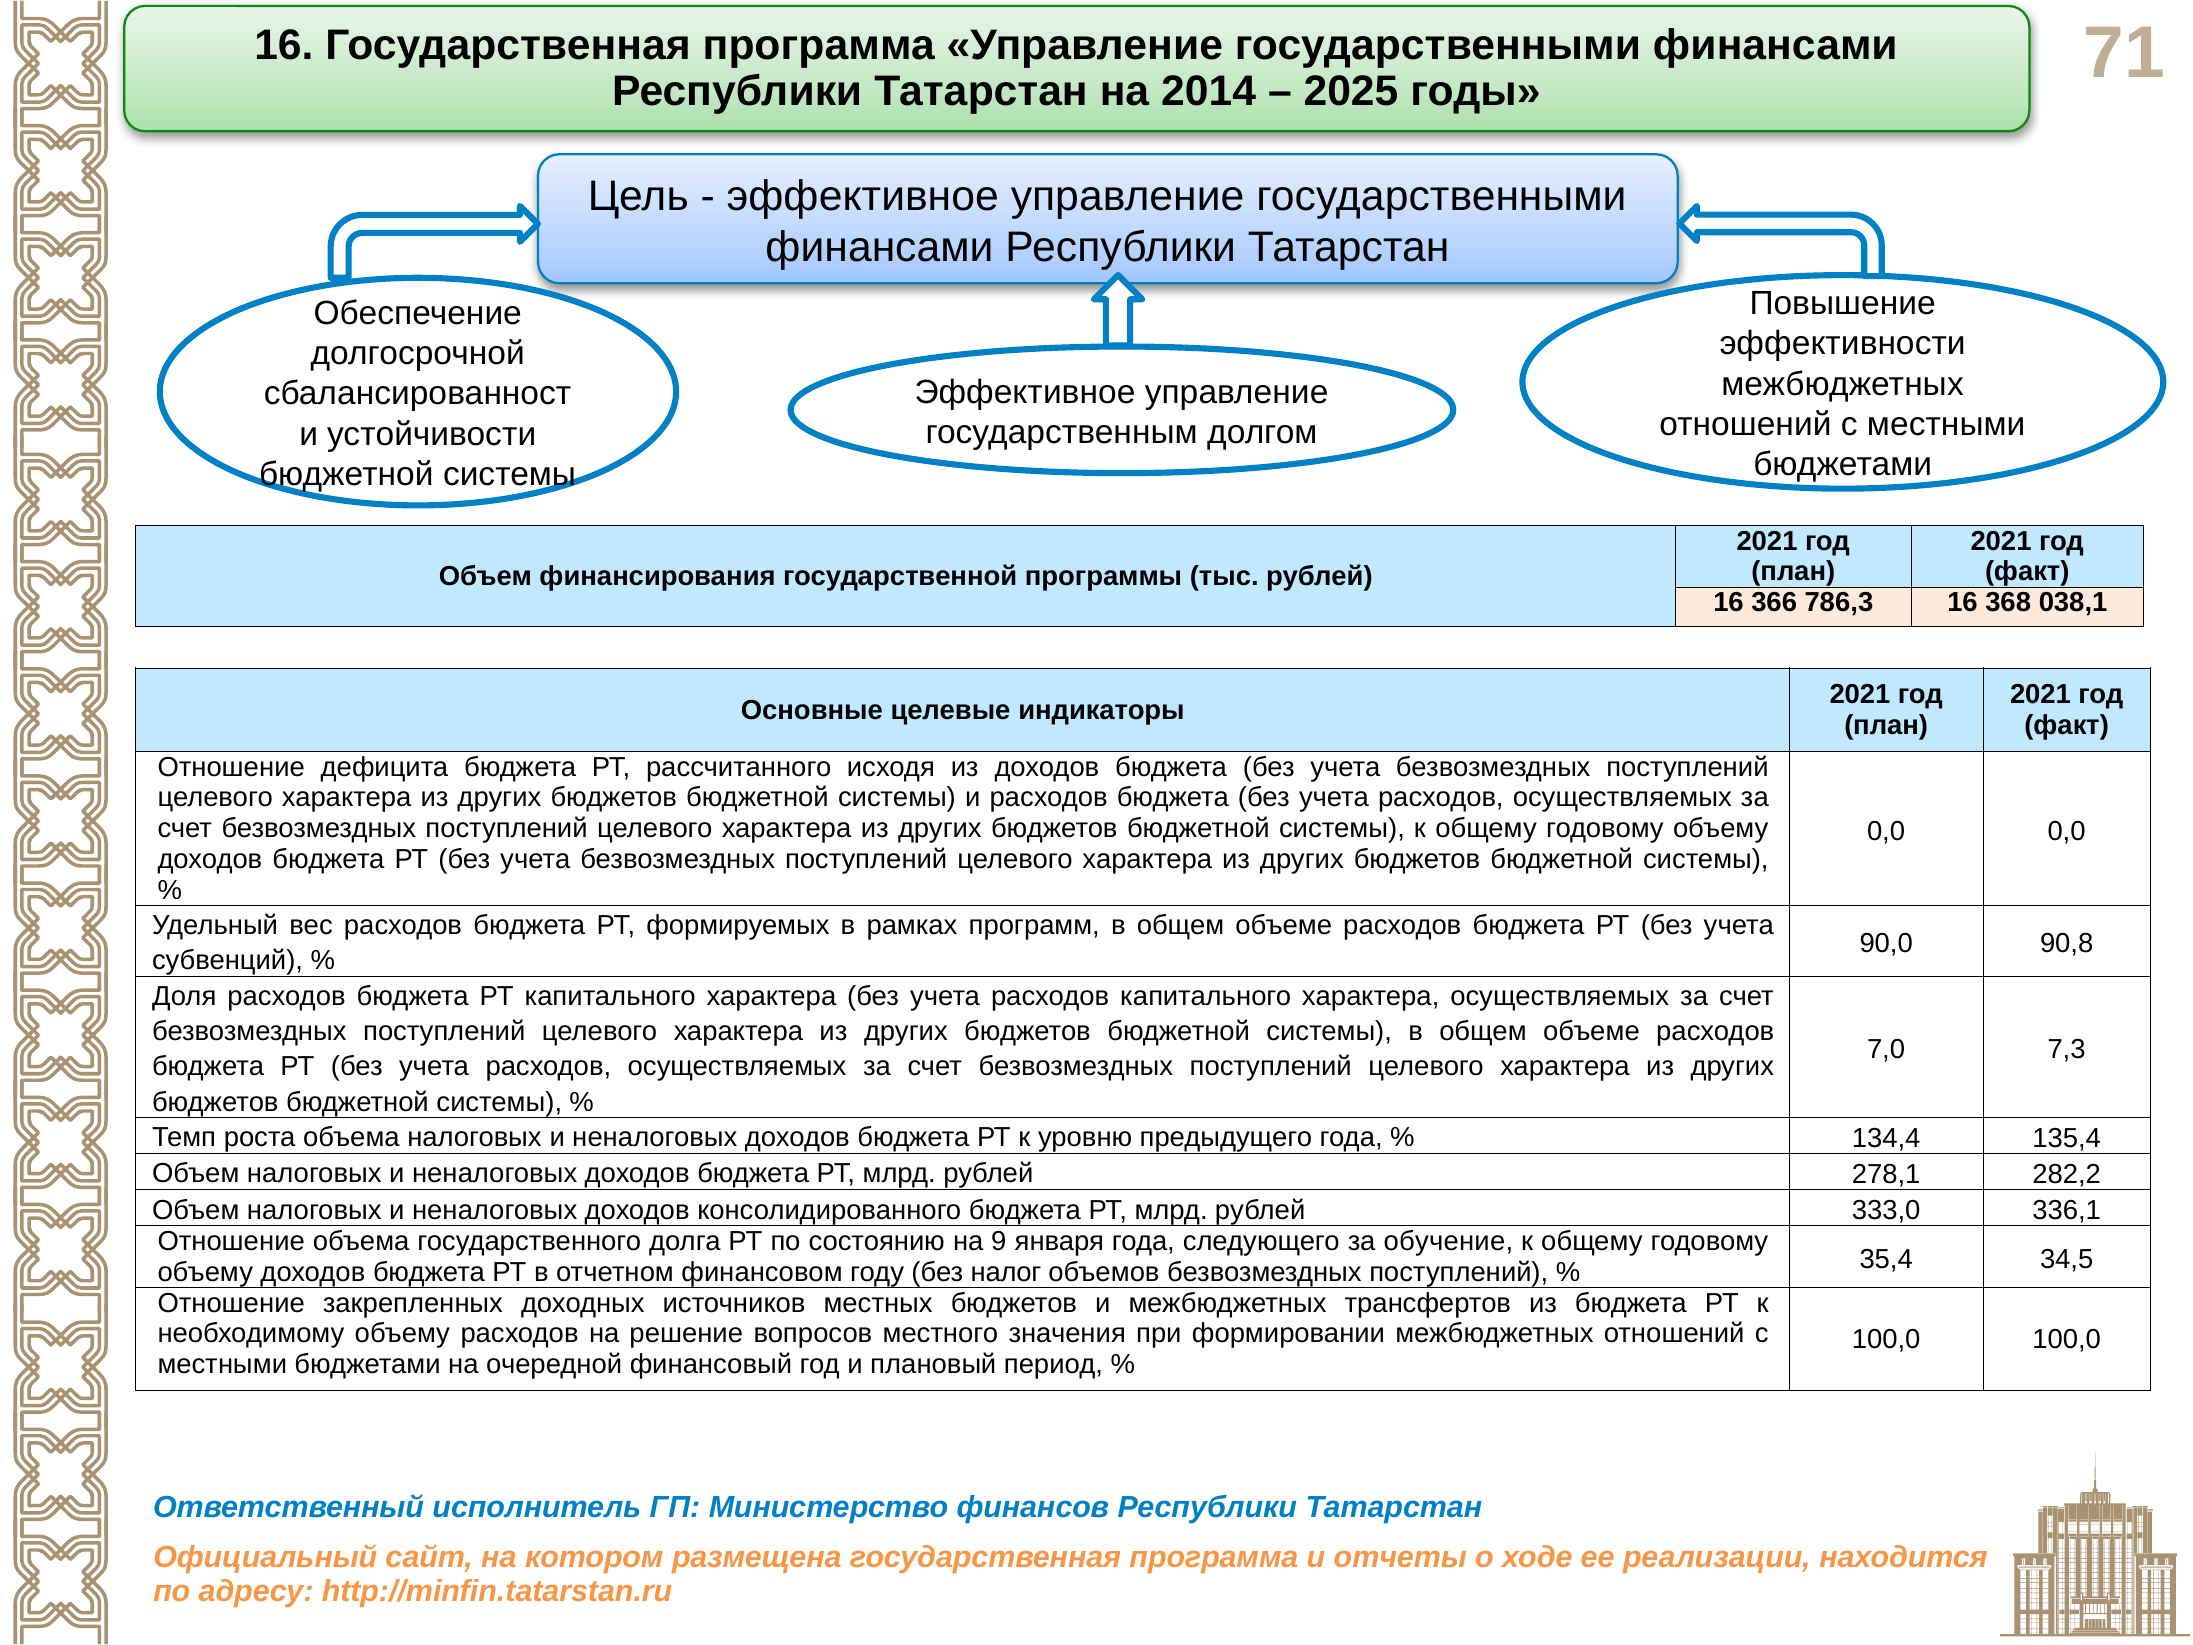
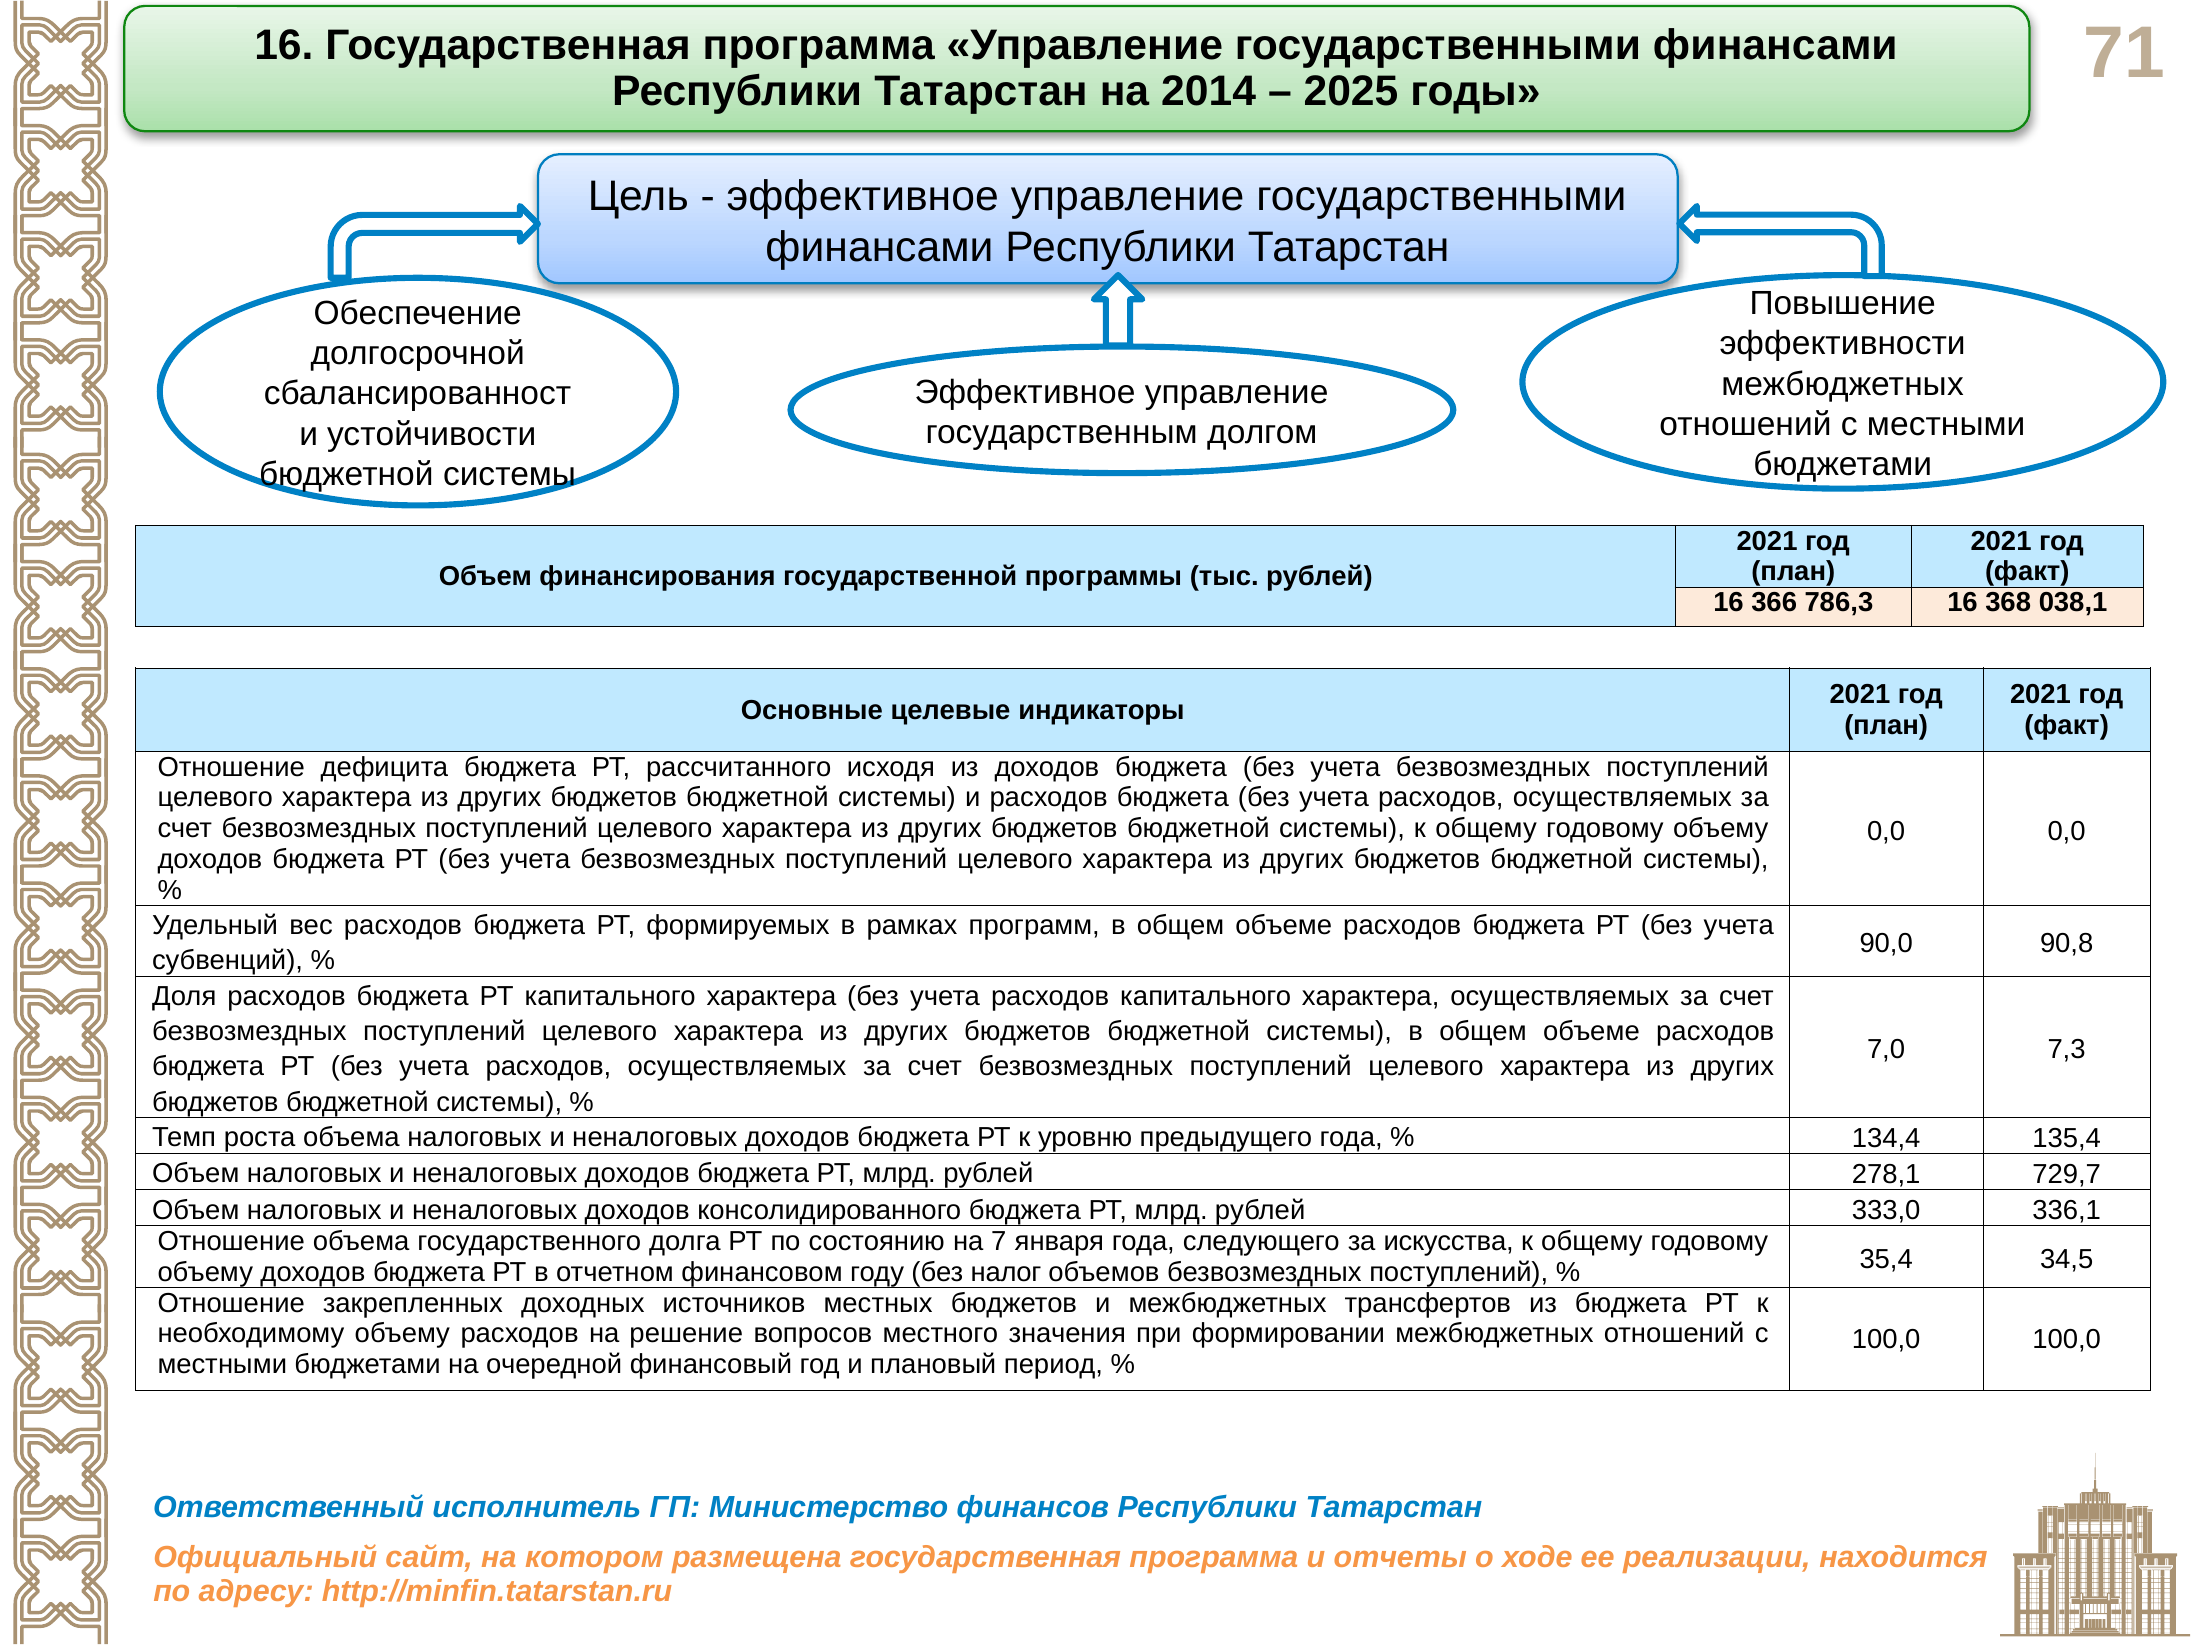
282,2: 282,2 -> 729,7 (2067, 1174)
9: 9 -> 7 (999, 1241)
обучение: обучение -> искусства (1449, 1241)
